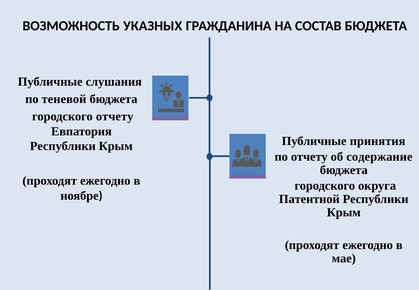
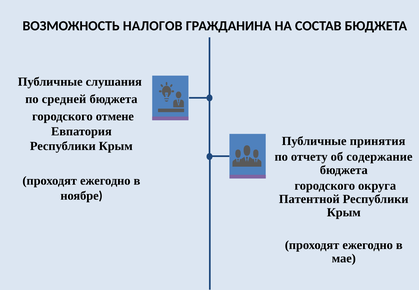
УКАЗНЫХ: УКАЗНЫХ -> НАЛОГОВ (153, 26)
теневой: теневой -> средней (64, 99)
городского отчету: отчету -> отмене (115, 117)
